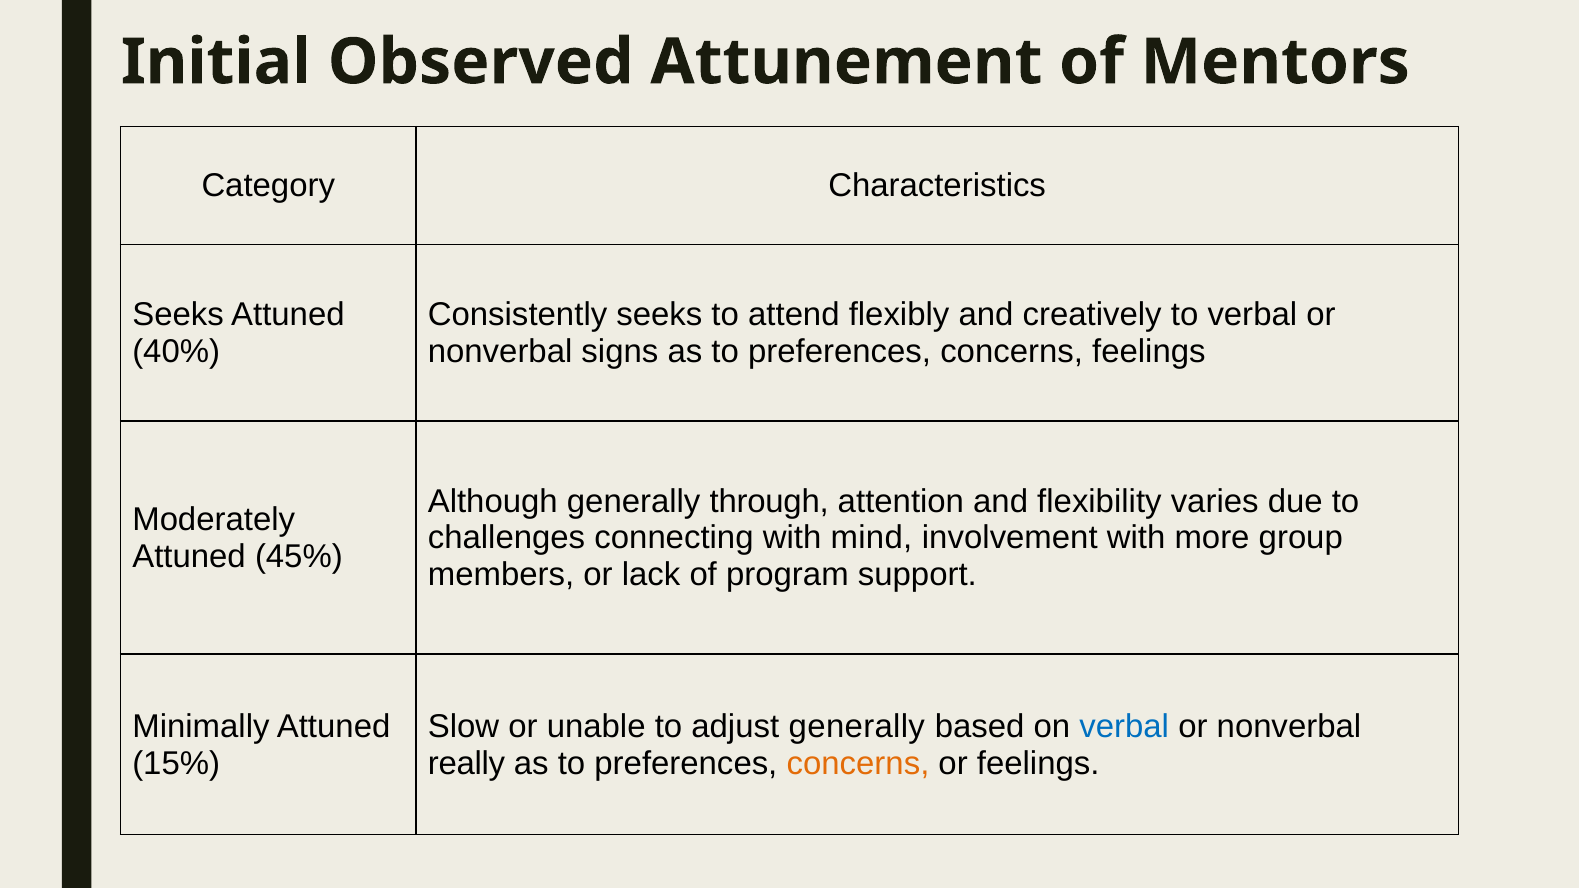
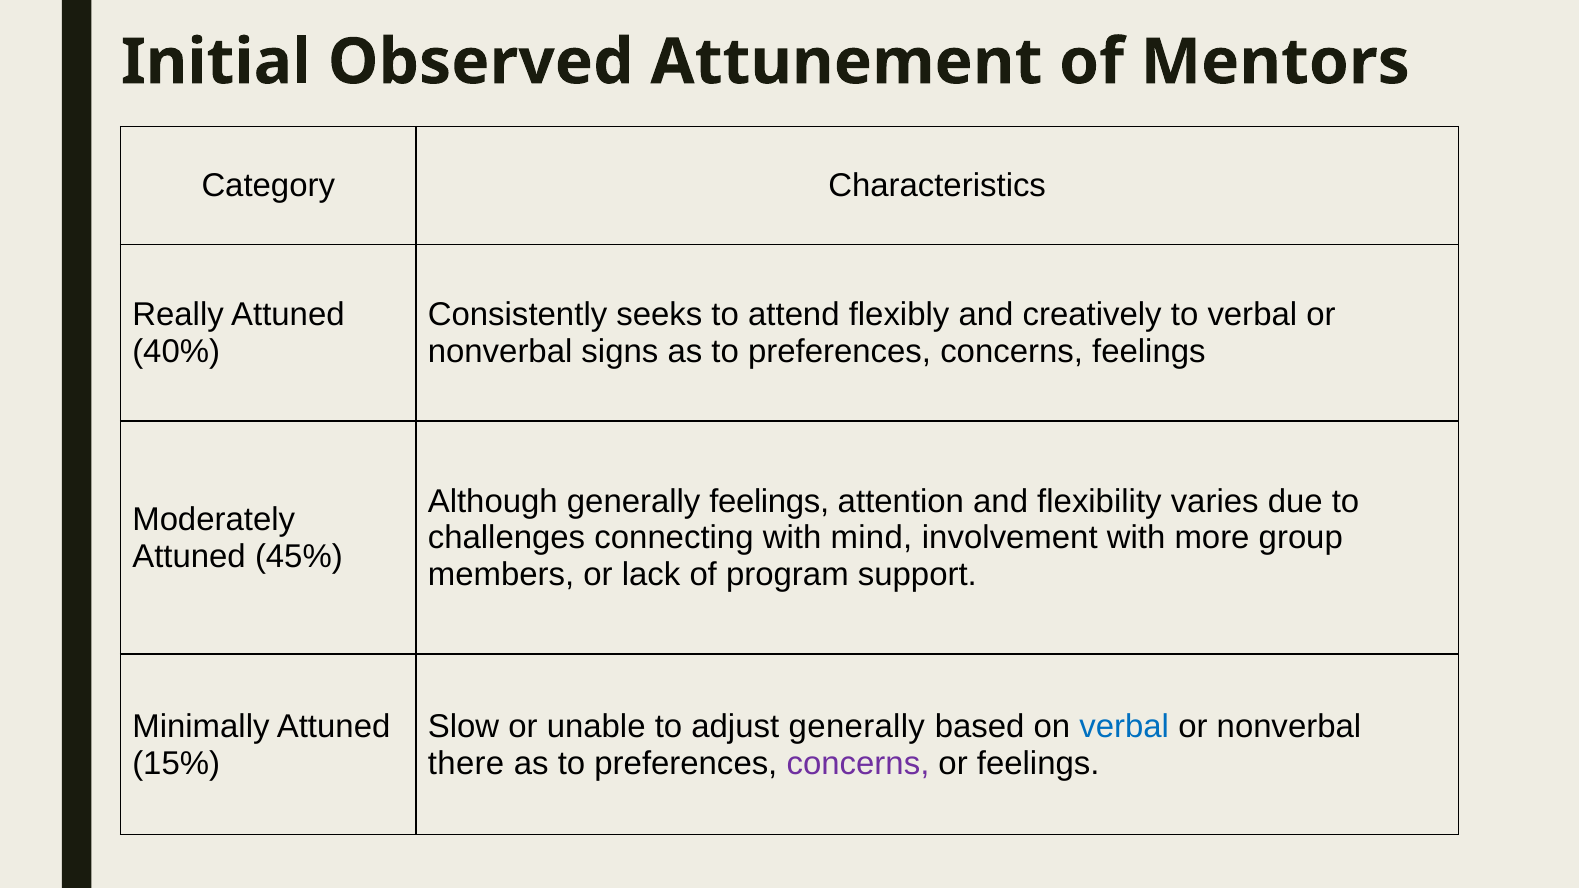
Seeks: Seeks -> Really (178, 315)
generally through: through -> feelings (769, 501)
really: really -> there (466, 763)
concerns colour: orange -> purple (858, 763)
